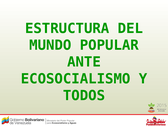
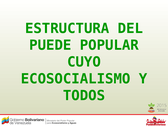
MUNDO: MUNDO -> PUEDE (50, 45)
ANTE: ANTE -> CUYO (84, 62)
